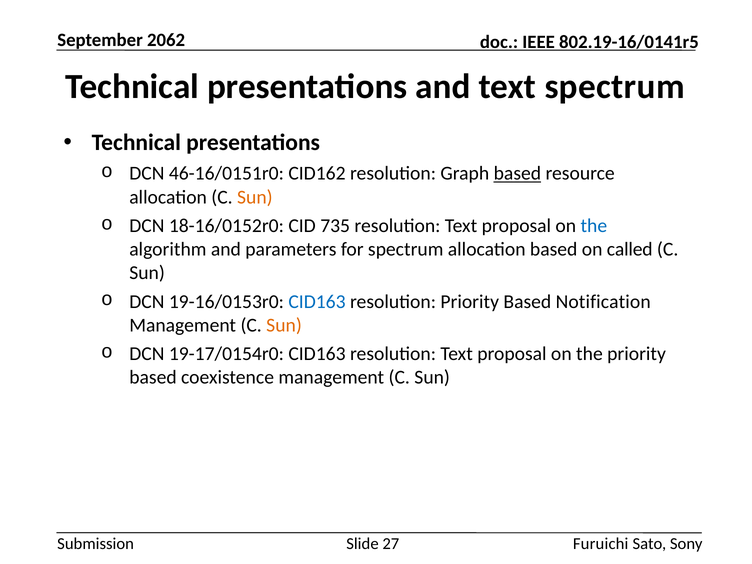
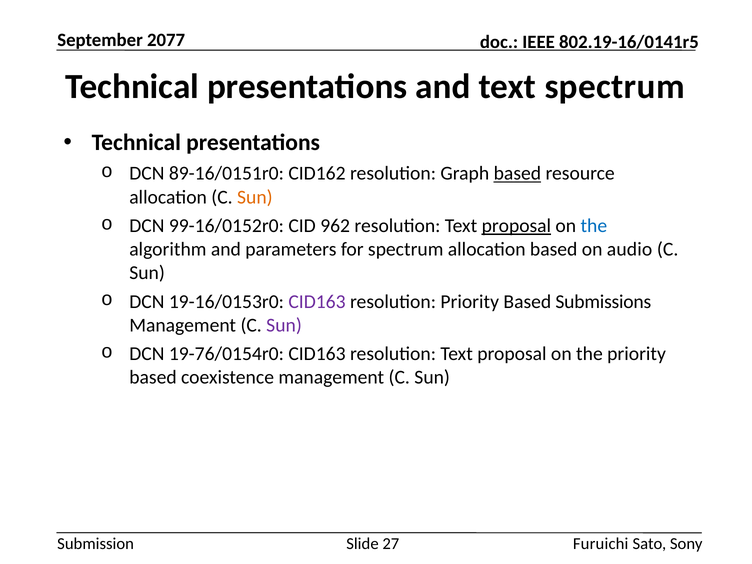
2062: 2062 -> 2077 (166, 40)
46-16/0151r0: 46-16/0151r0 -> 89-16/0151r0 (226, 174)
18-16/0152r0: 18-16/0152r0 -> 99-16/0152r0 (226, 226)
735: 735 -> 962 (335, 226)
proposal underline: none -> present (516, 226)
called: called -> audio (630, 249)
CID163 colour: blue -> purple (317, 302)
Notification: Notification -> Submissions (603, 302)
Sun colour: orange -> purple (284, 325)
19-17/0154r0: 19-17/0154r0 -> 19-76/0154r0 (226, 354)
